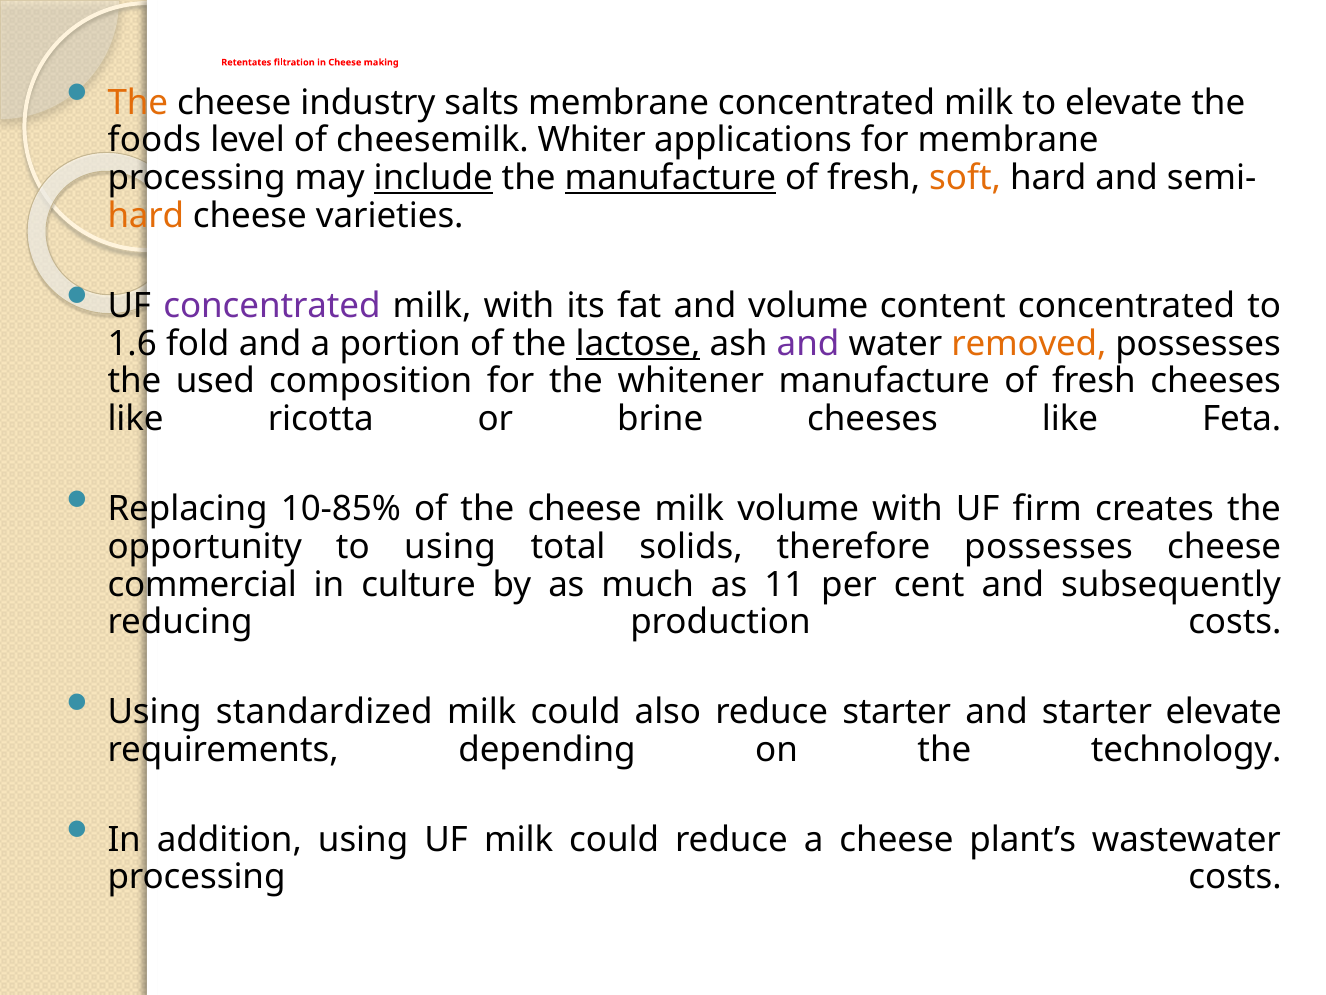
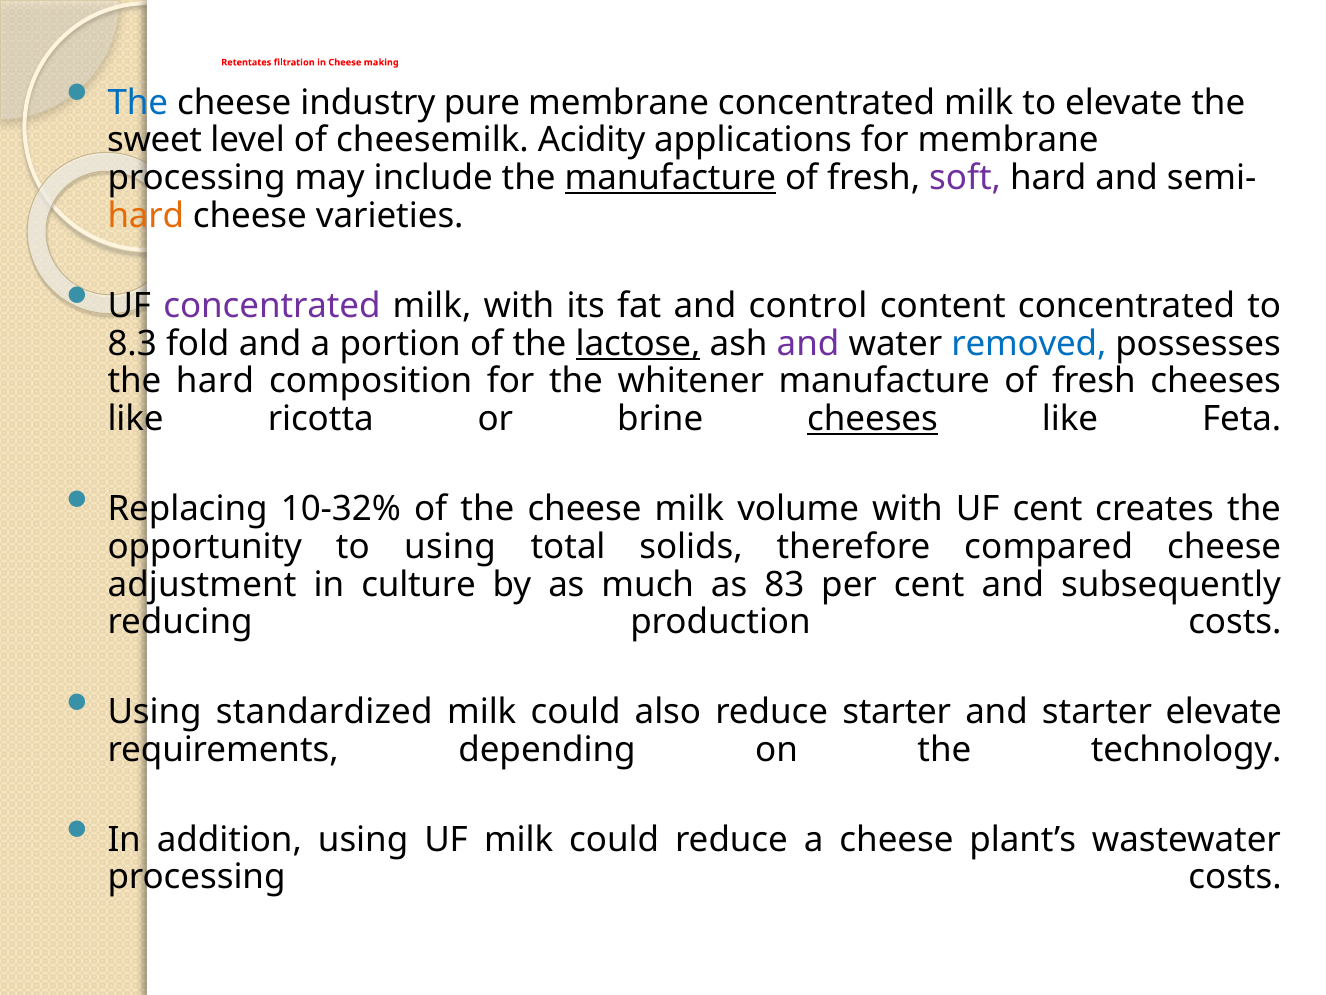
The colour: orange -> blue (138, 102)
salts: salts -> pure (482, 102)
foods: foods -> sweet (155, 140)
Whiter: Whiter -> Acidity (592, 140)
include underline: present -> none (433, 178)
soft colour: orange -> purple (965, 178)
and volume: volume -> control (808, 306)
1.6: 1.6 -> 8.3 (132, 343)
removed colour: orange -> blue (1029, 343)
the used: used -> hard (215, 381)
cheeses underline: none -> present (873, 419)
10-85%: 10-85% -> 10-32% (341, 509)
UF firm: firm -> cent (1048, 509)
therefore possesses: possesses -> compared (1049, 546)
commercial: commercial -> adjustment (202, 584)
11: 11 -> 83 (784, 584)
